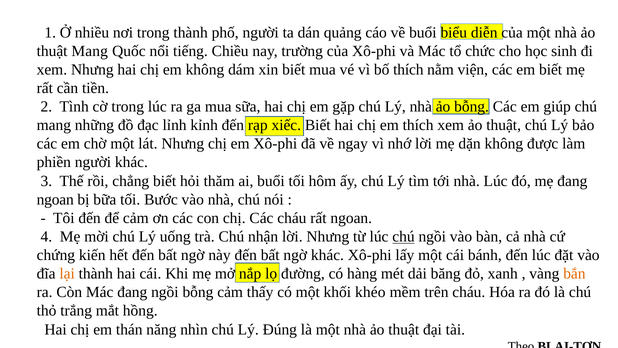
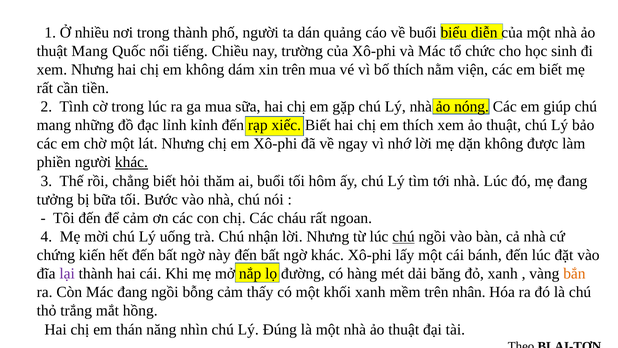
xin biết: biết -> trên (294, 69)
ảo bỗng: bỗng -> nóng (472, 107)
khác underline: none -> present (131, 162)
ngoan: ngoan -> tưởng (55, 199)
lại colour: orange -> purple (67, 273)
khối khéo: khéo -> xanh (370, 292)
trên cháu: cháu -> nhân (469, 292)
